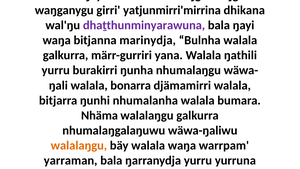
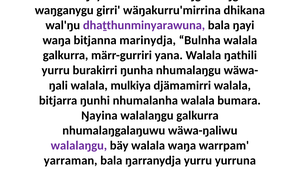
yatjunmirri'mirrina: yatjunmirri'mirrina -> wäŋakurru'mirrina (172, 10)
bonarra: bonarra -> mulkiya (131, 85)
Nhäma: Nhäma -> Ŋayina (99, 115)
walalaŋgu colour: orange -> purple (79, 145)
